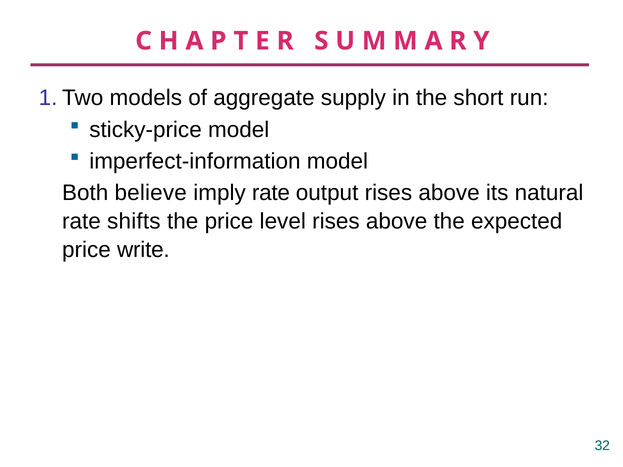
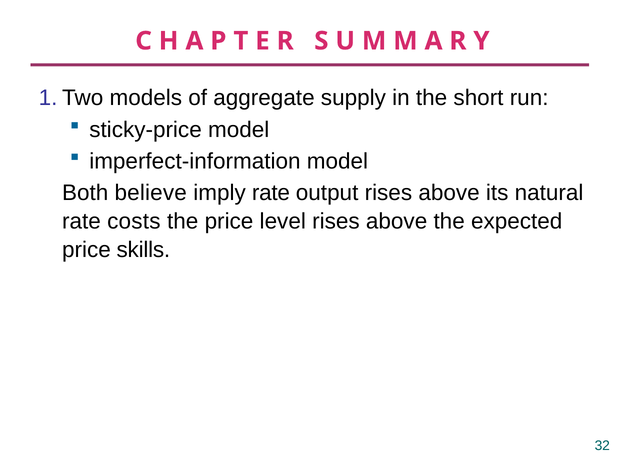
shifts: shifts -> costs (134, 221)
write: write -> skills (143, 250)
